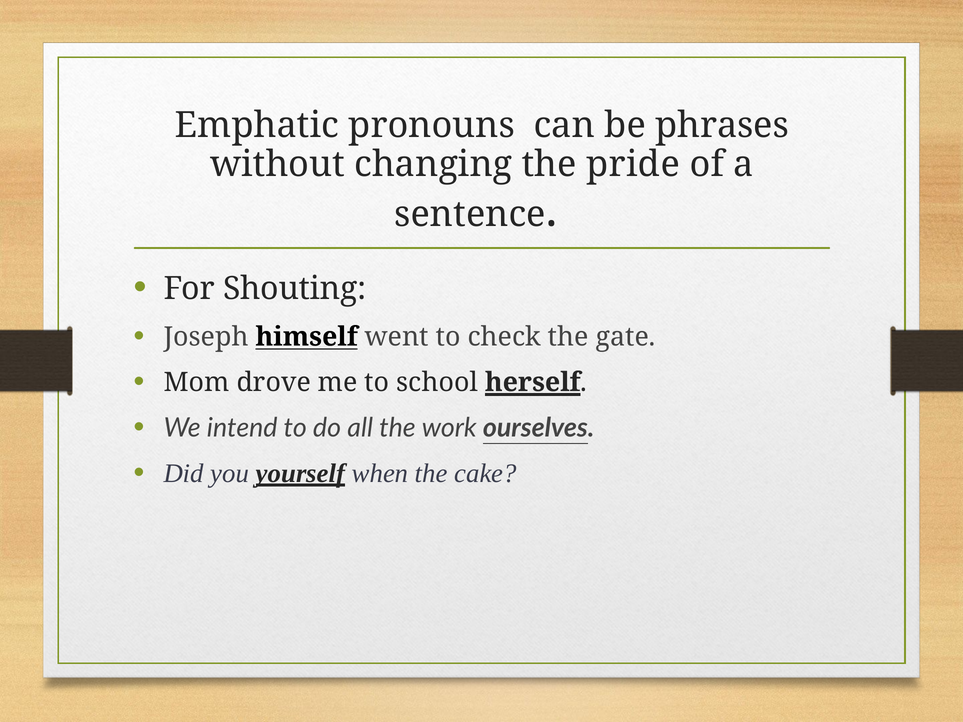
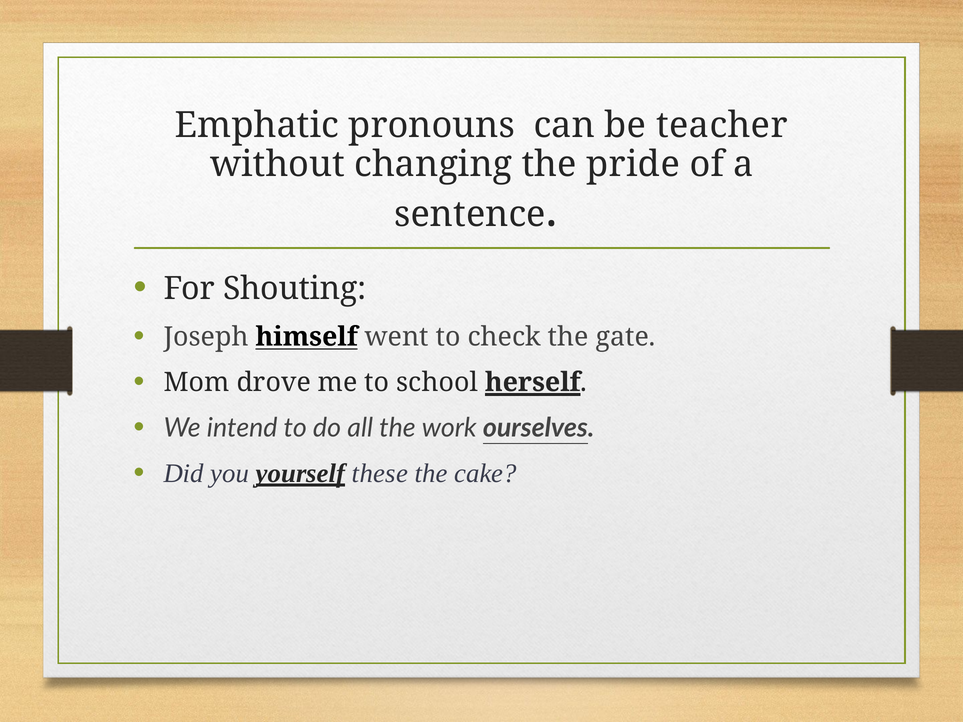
phrases: phrases -> teacher (722, 125)
when: when -> these (380, 473)
